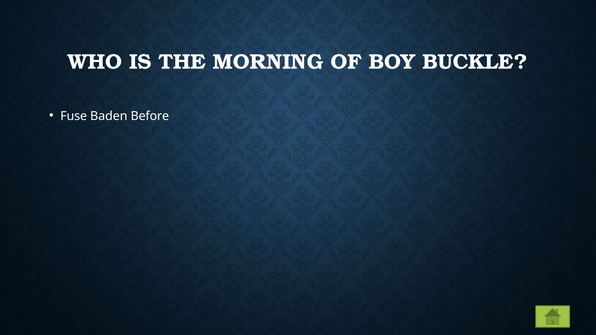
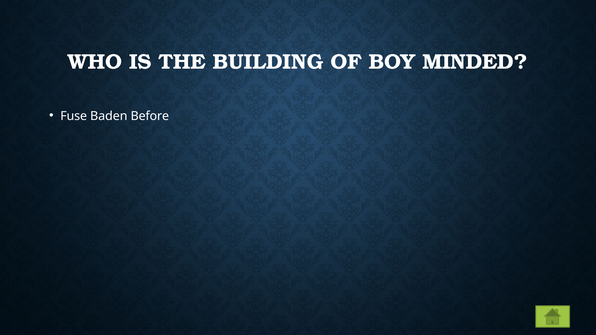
MORNING: MORNING -> BUILDING (268, 62)
BUCKLE: BUCKLE -> MINDED (475, 62)
